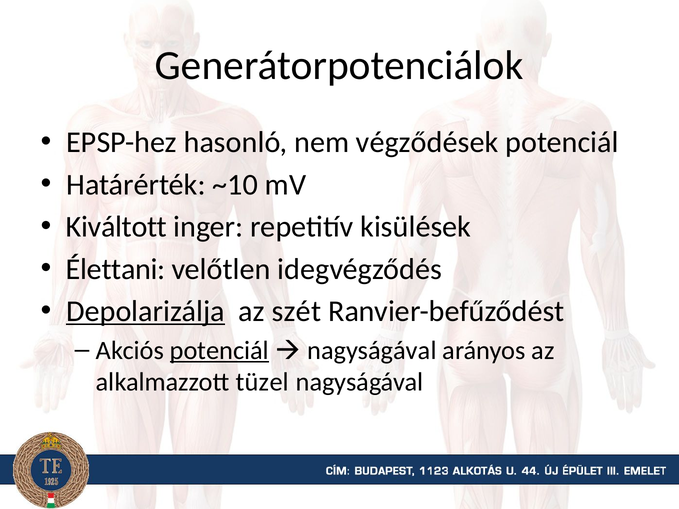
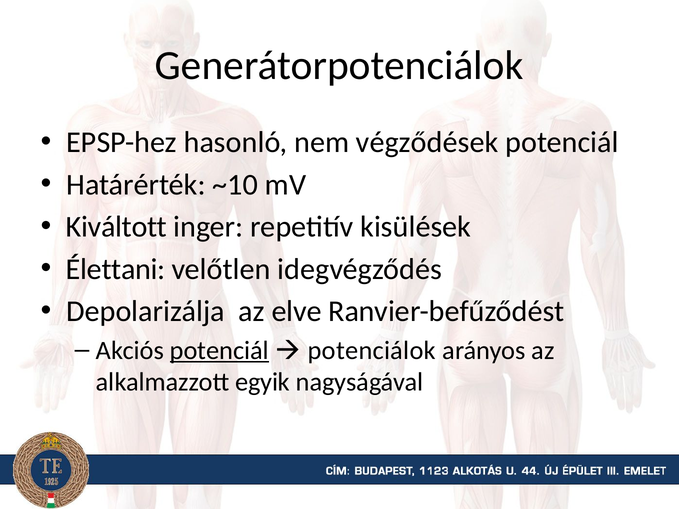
Depolarizálja underline: present -> none (146, 311)
szét: szét -> elve (297, 311)
nagyságával: nagyságával -> potenciálok (372, 350)
tüzel: tüzel -> egyik (263, 382)
